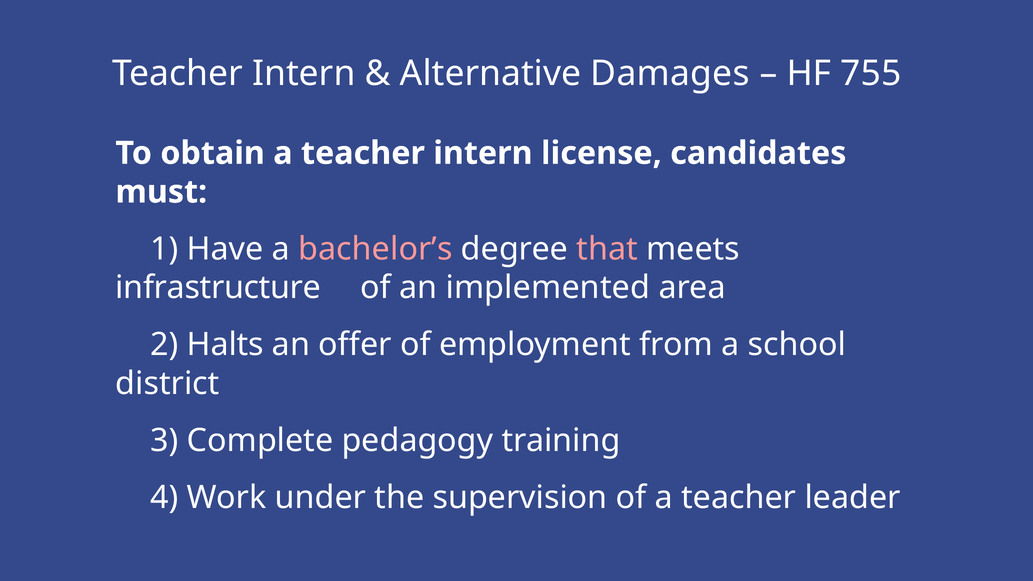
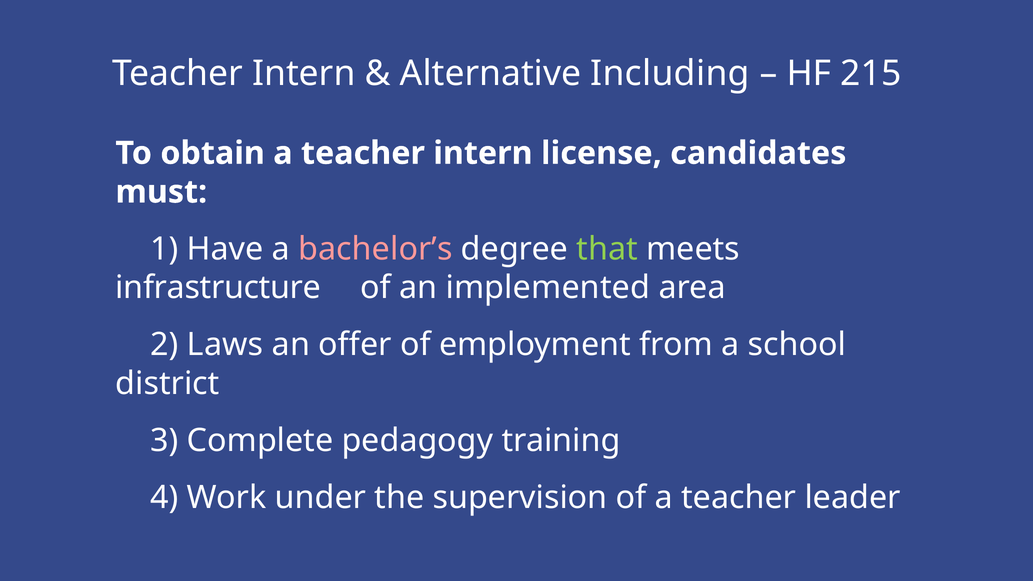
Damages: Damages -> Including (670, 73)
755: 755 -> 215 (871, 73)
that colour: pink -> light green (607, 249)
Halts: Halts -> Laws (225, 345)
